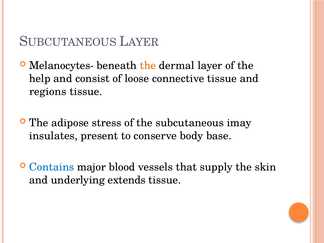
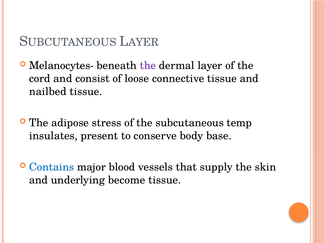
the colour: orange -> purple (148, 66)
help: help -> cord (40, 78)
regions: regions -> nailbed (48, 91)
imay: imay -> temp (239, 123)
extends: extends -> become (127, 180)
